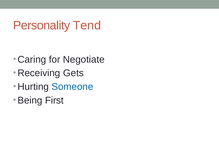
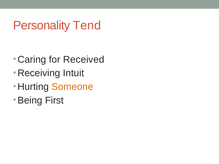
Negotiate: Negotiate -> Received (84, 60)
Gets: Gets -> Intuit (73, 73)
Someone colour: blue -> orange (72, 87)
